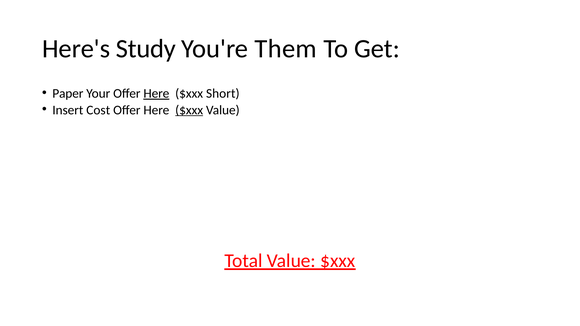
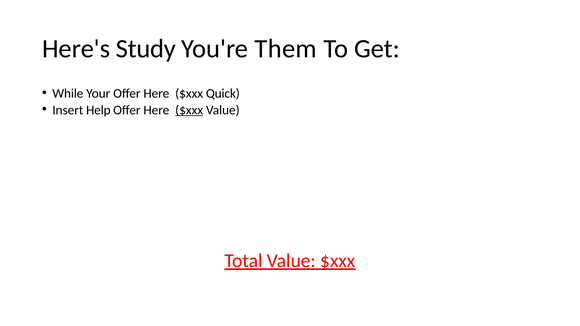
Paper: Paper -> While (68, 94)
Here underline: present -> none (156, 94)
Short: Short -> Quick (223, 94)
Cost: Cost -> Help (98, 110)
